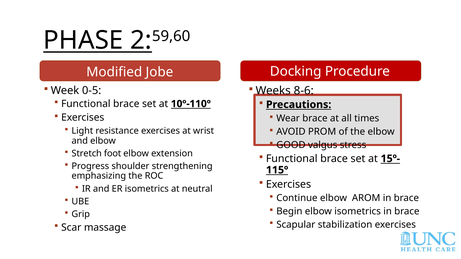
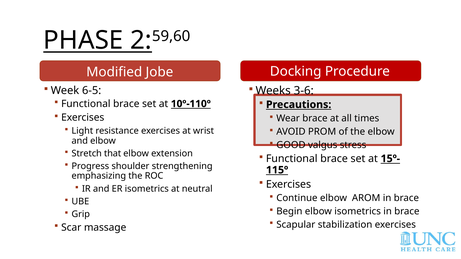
0-5: 0-5 -> 6-5 (92, 91)
8-6: 8-6 -> 3-6 (304, 91)
foot: foot -> that (113, 154)
